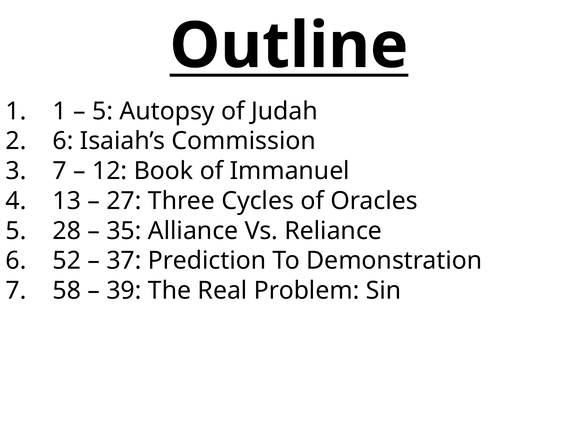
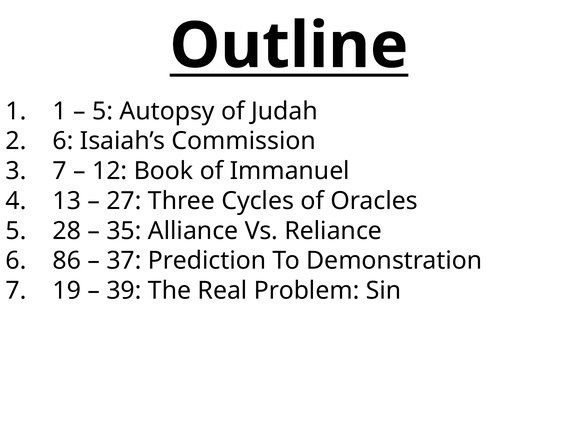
52: 52 -> 86 (67, 260)
58: 58 -> 19 (67, 290)
